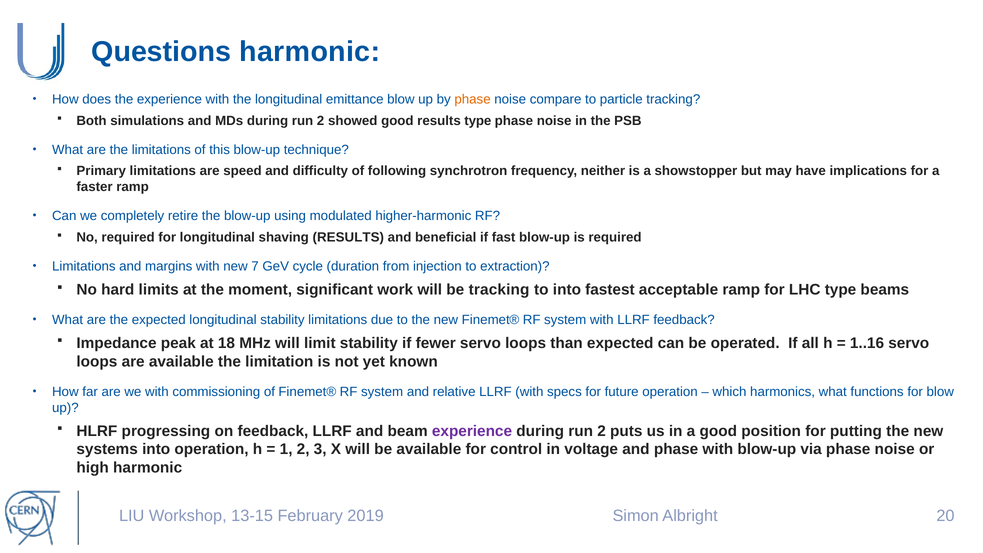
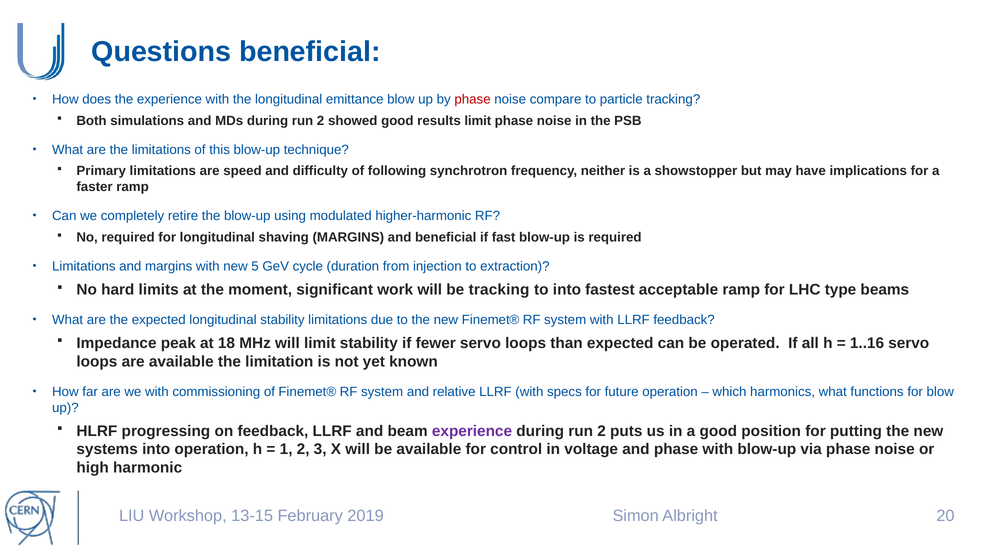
Questions harmonic: harmonic -> beneficial (310, 52)
phase colour: orange -> red (473, 99)
results type: type -> limit (478, 121)
shaving RESULTS: RESULTS -> MARGINS (348, 237)
7: 7 -> 5 (255, 266)
